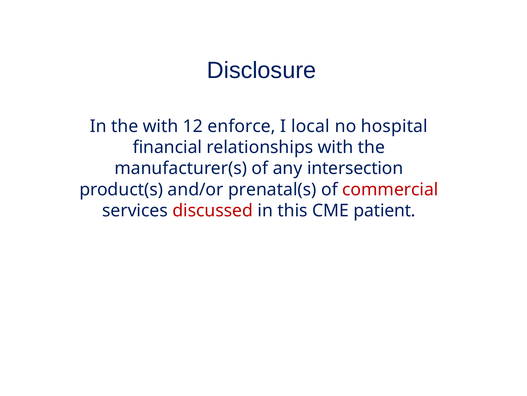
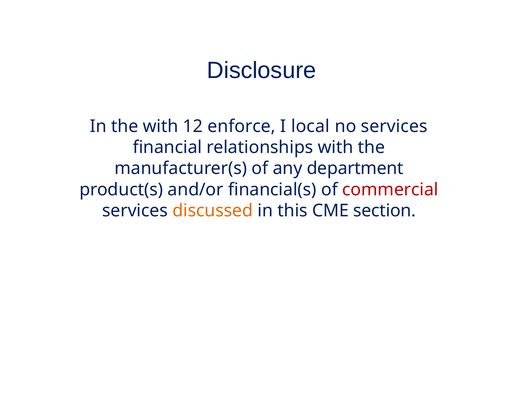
no hospital: hospital -> services (394, 126)
intersection: intersection -> department (355, 168)
prenatal(s: prenatal(s -> financial(s (272, 189)
discussed colour: red -> orange (213, 210)
patient: patient -> section (385, 210)
